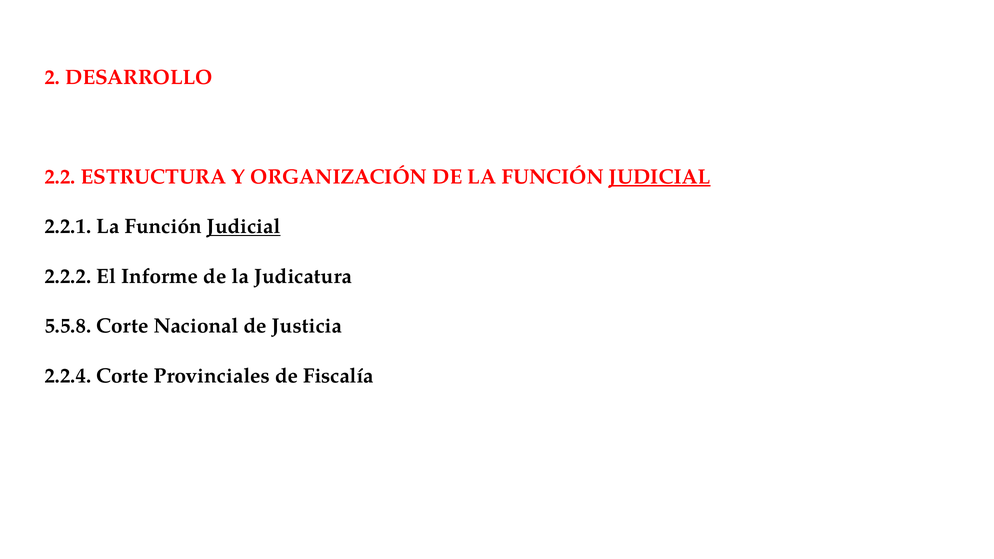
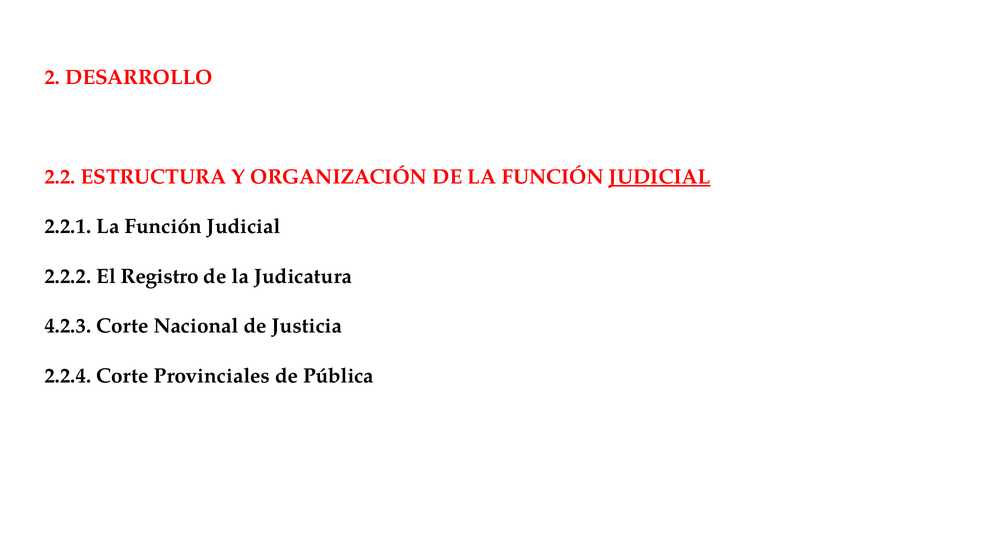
Judicial underline: present -> none (244, 227)
Informe: Informe -> Registro (160, 276)
5.5.8: 5.5.8 -> 4.2.3 (68, 326)
Fiscalía: Fiscalía -> Pública (338, 376)
